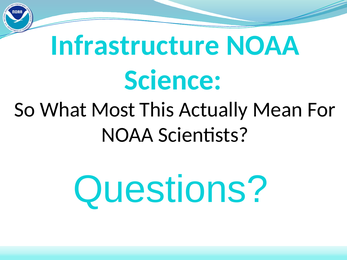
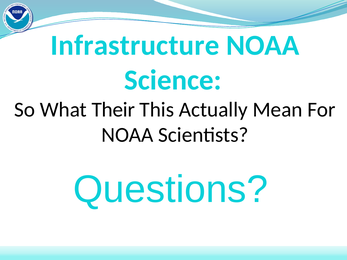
Most: Most -> Their (113, 110)
